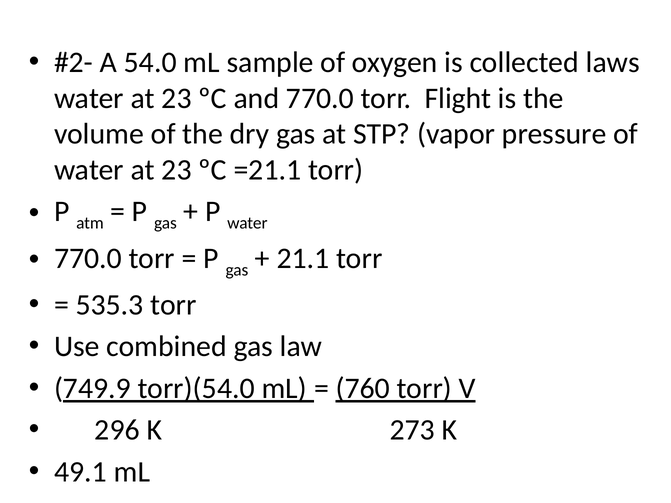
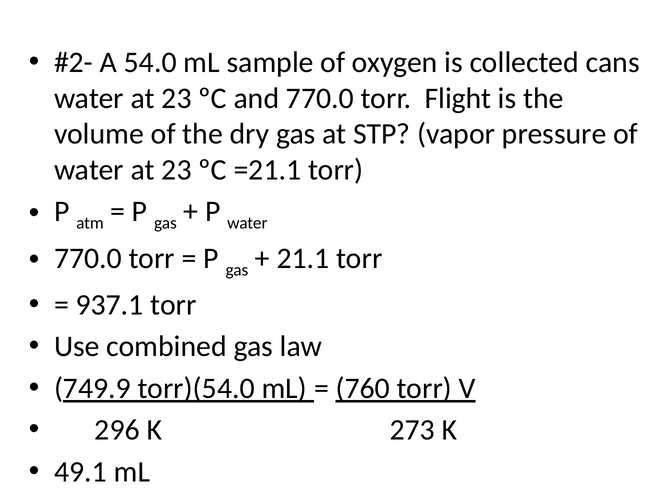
laws: laws -> cans (613, 62)
535.3: 535.3 -> 937.1 (110, 305)
